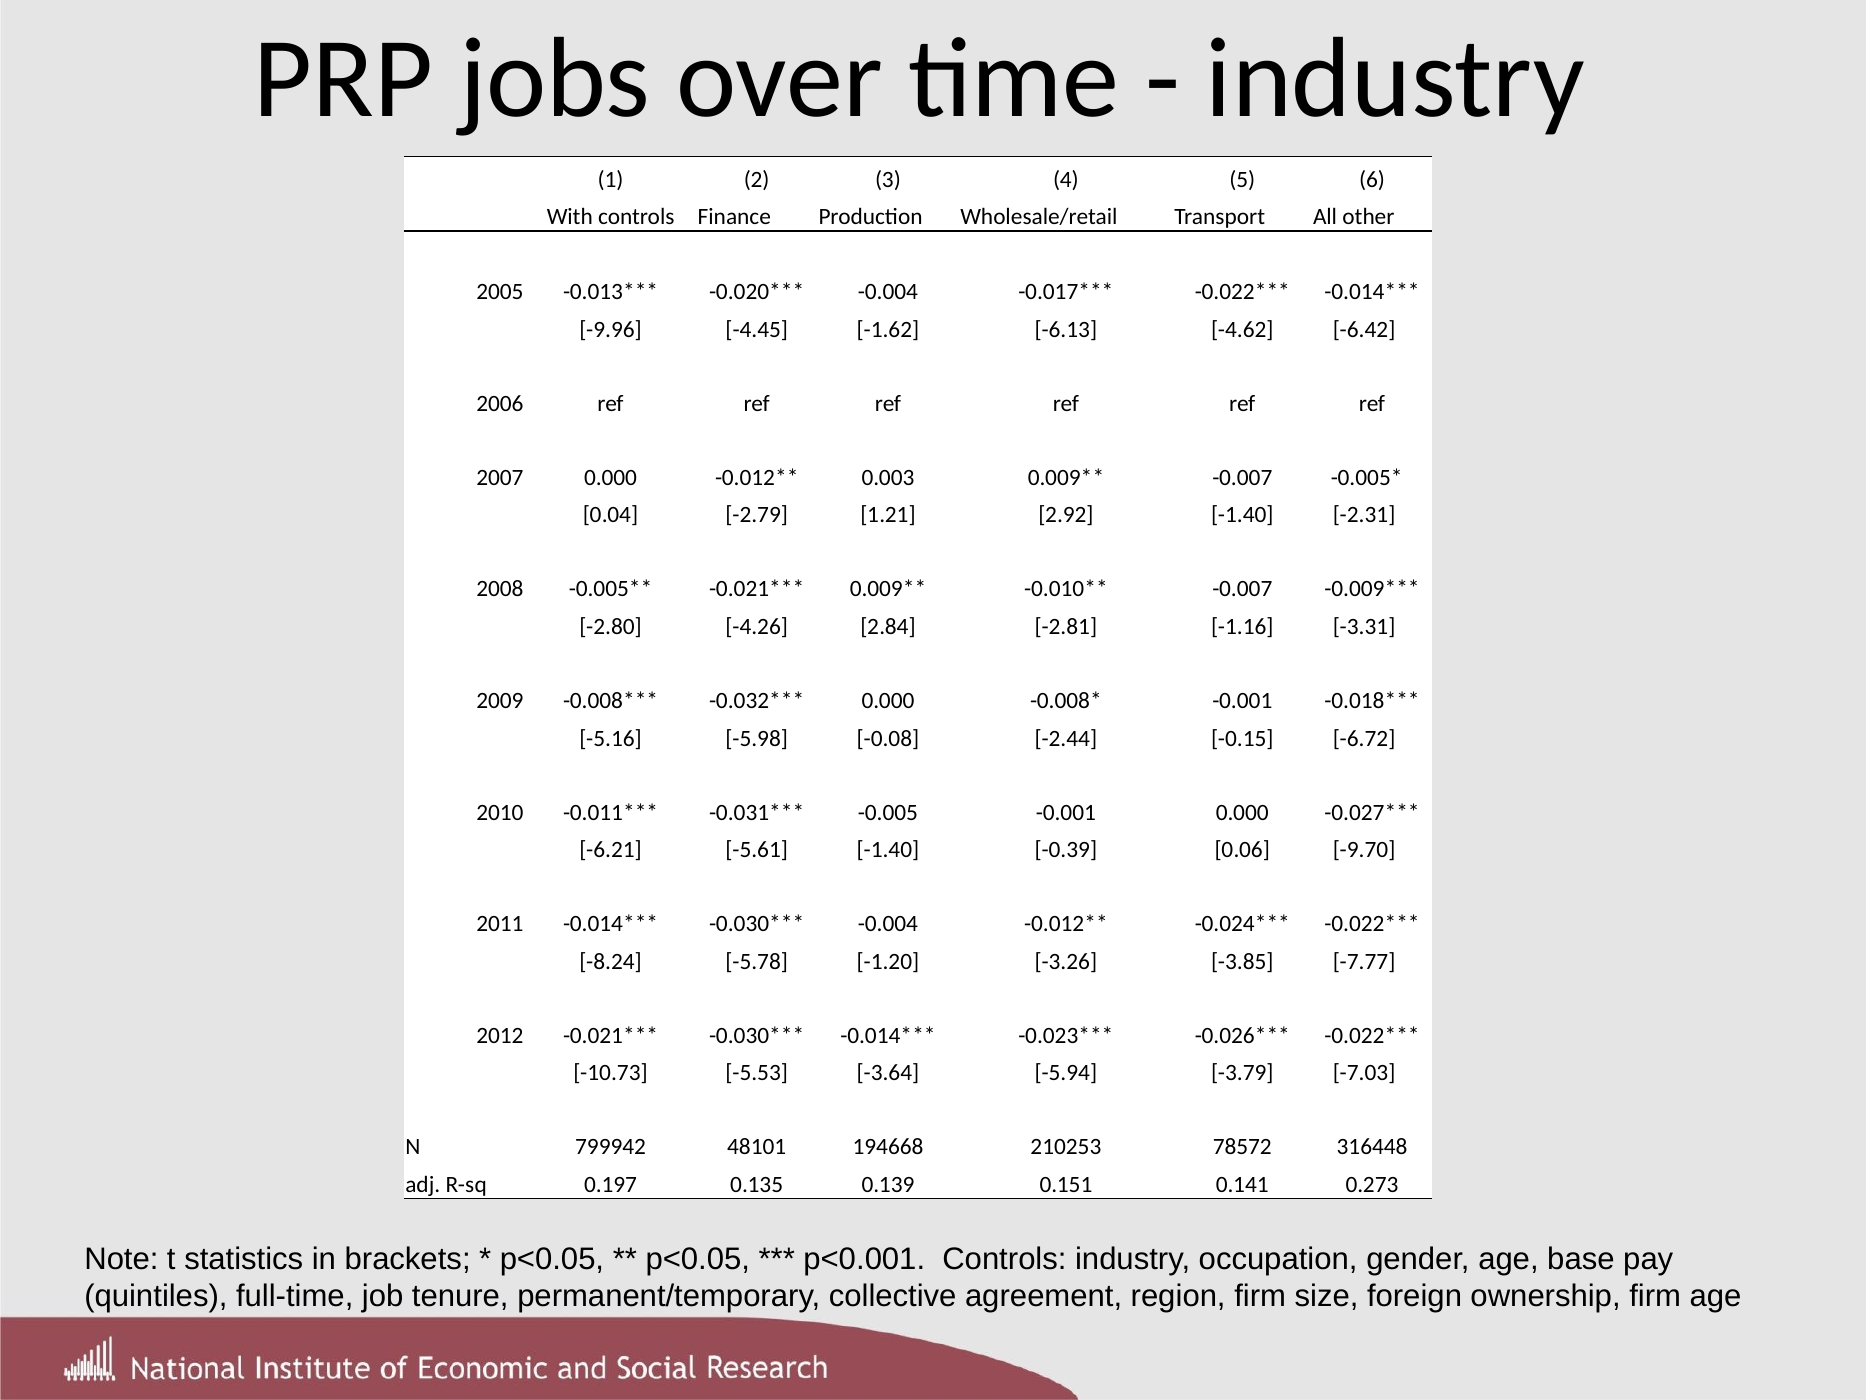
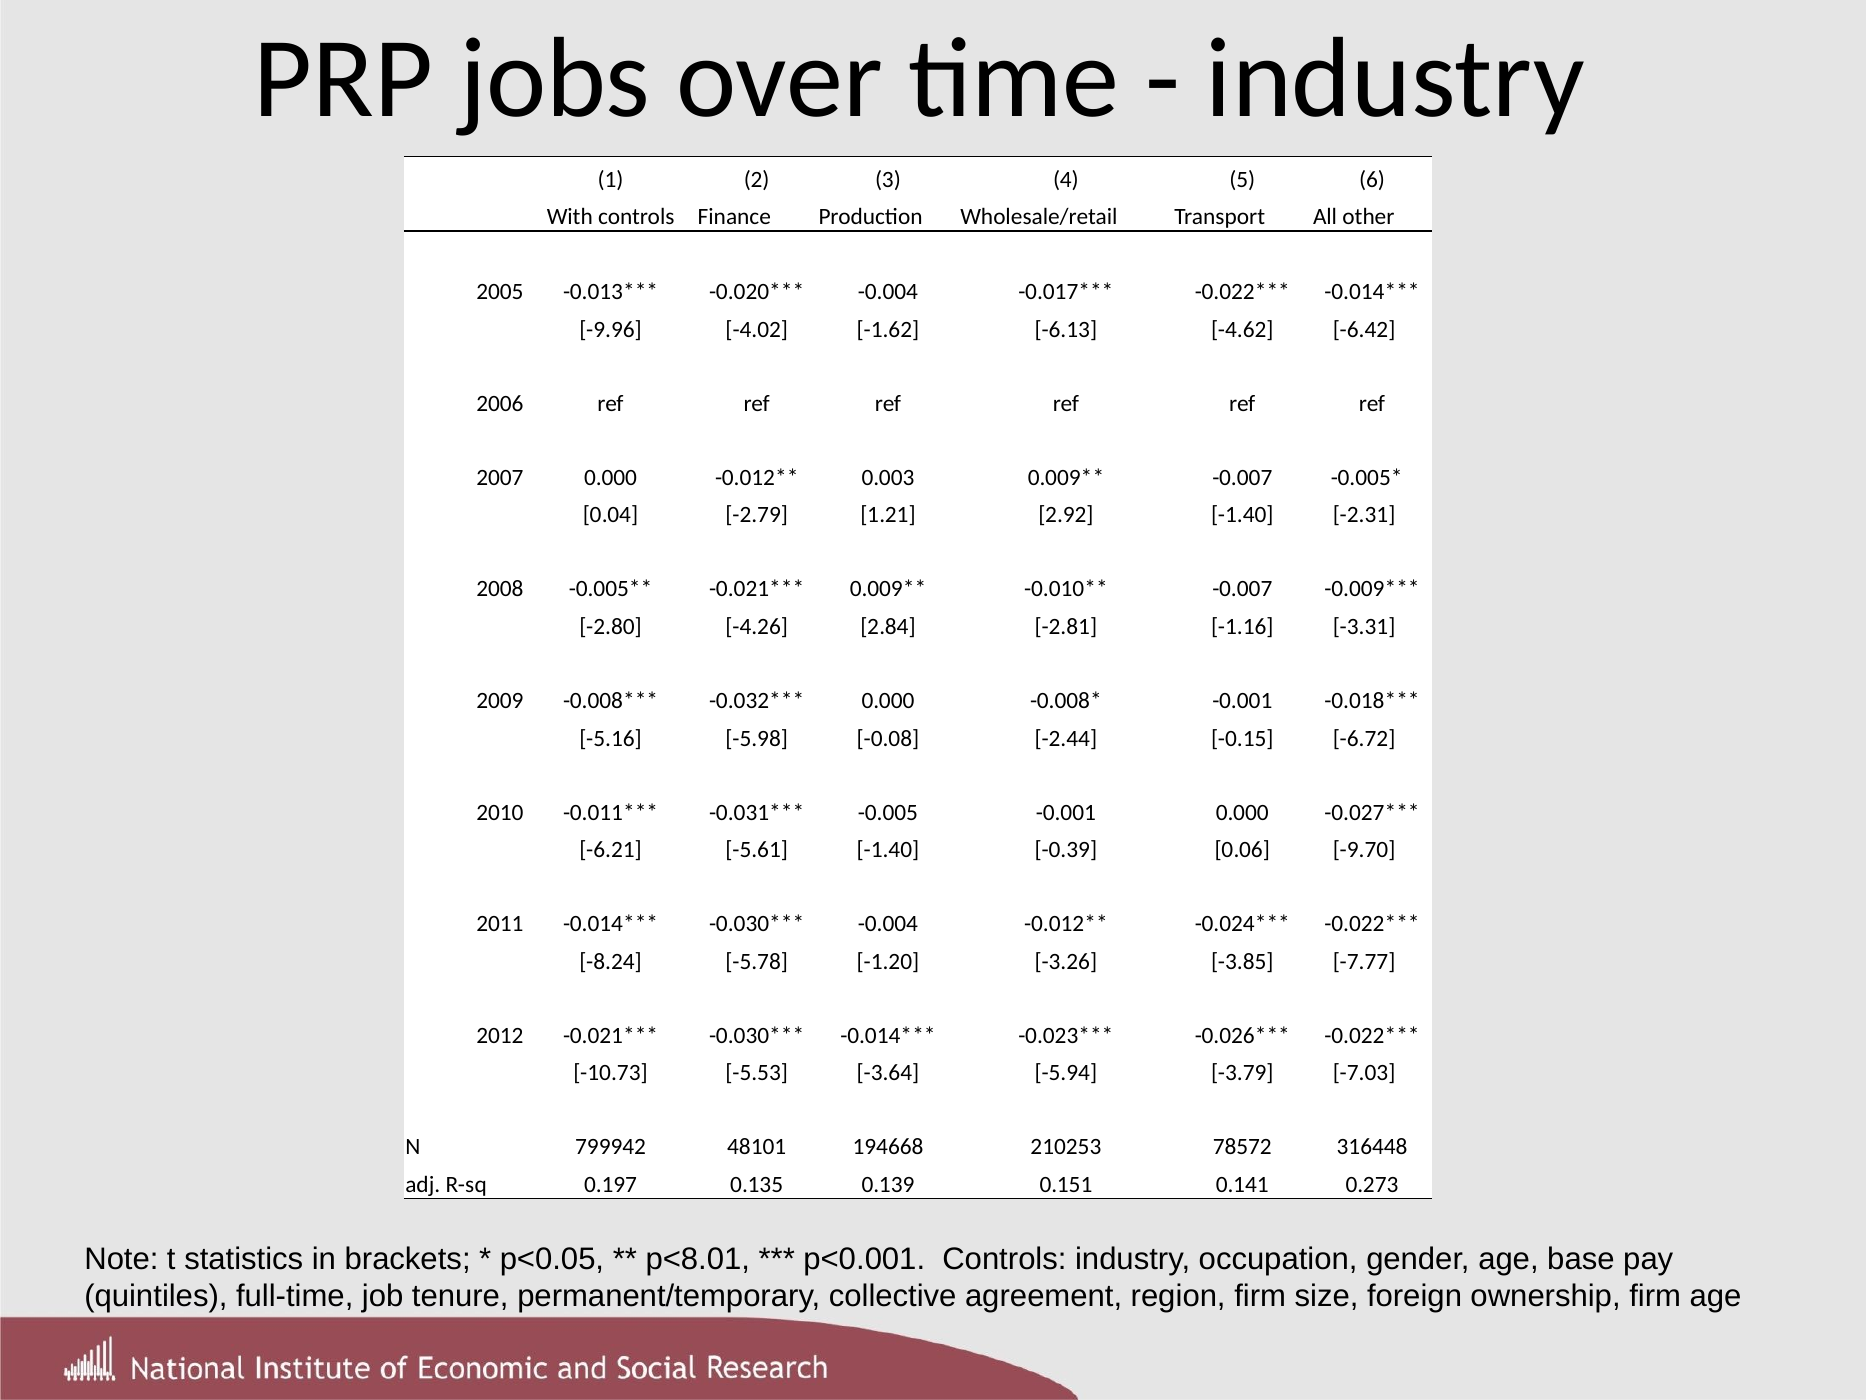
-4.45: -4.45 -> -4.02 (757, 329)
p<0.05: p<0.05 -> p<8.01 (698, 1259)
